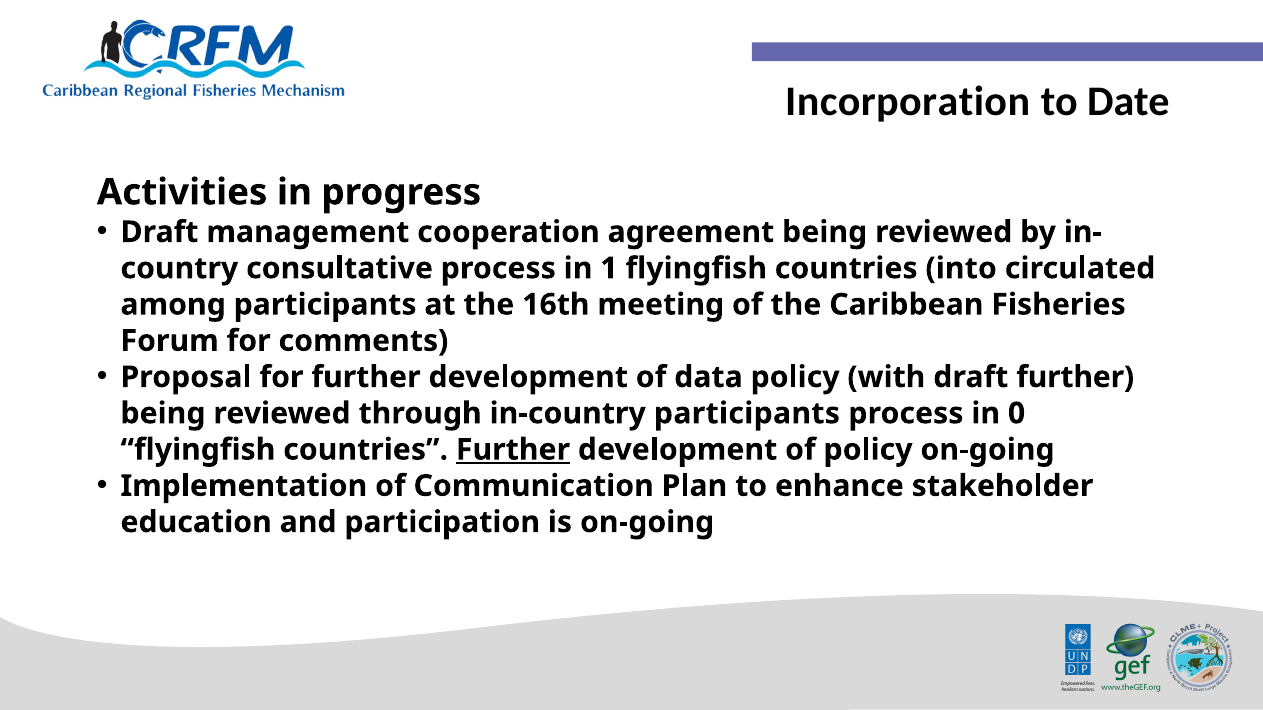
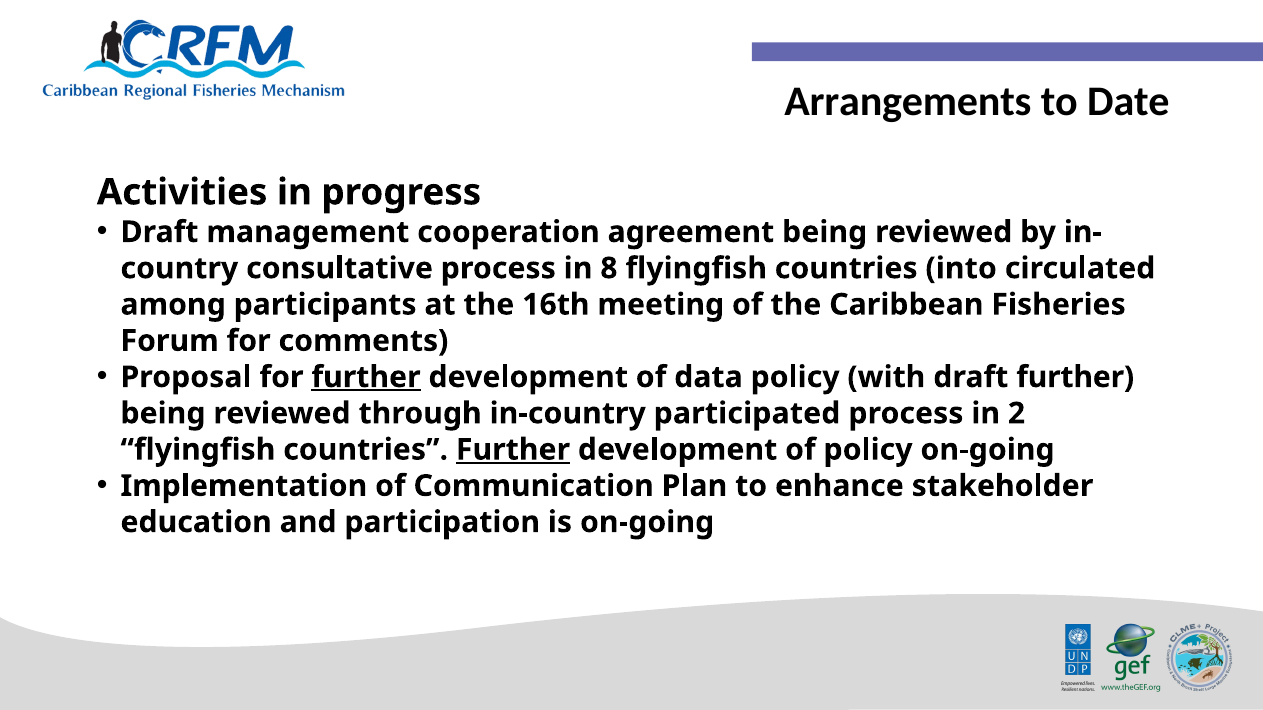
Incorporation: Incorporation -> Arrangements (908, 101)
1: 1 -> 8 (609, 268)
further underline: none -> present (366, 377)
in-country participants: participants -> participated (747, 414)
0: 0 -> 2 (1017, 414)
